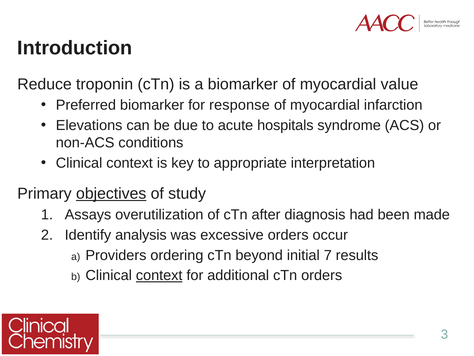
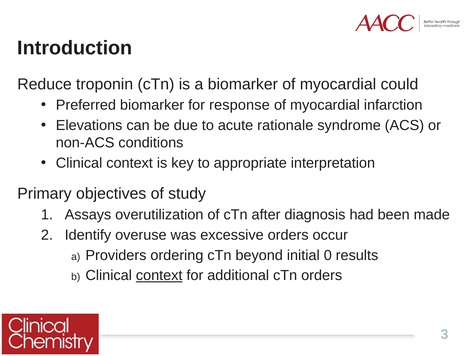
value: value -> could (399, 84)
hospitals: hospitals -> rationale (285, 125)
objectives underline: present -> none (111, 193)
analysis: analysis -> overuse (141, 235)
7: 7 -> 0 (328, 255)
